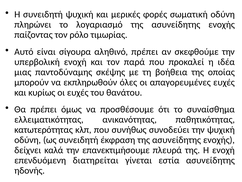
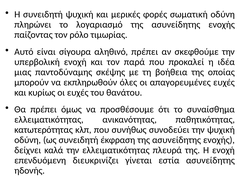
την επανεκτιμήσουμε: επανεκτιμήσουμε -> ελλειματικότητας (116, 150)
διατηρείται: διατηρείται -> διευκρινίζει (96, 160)
